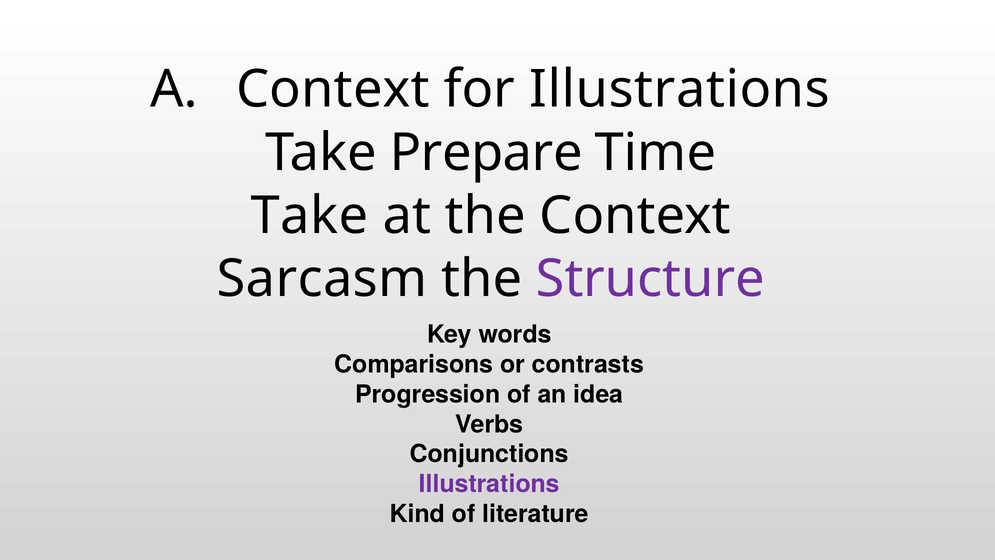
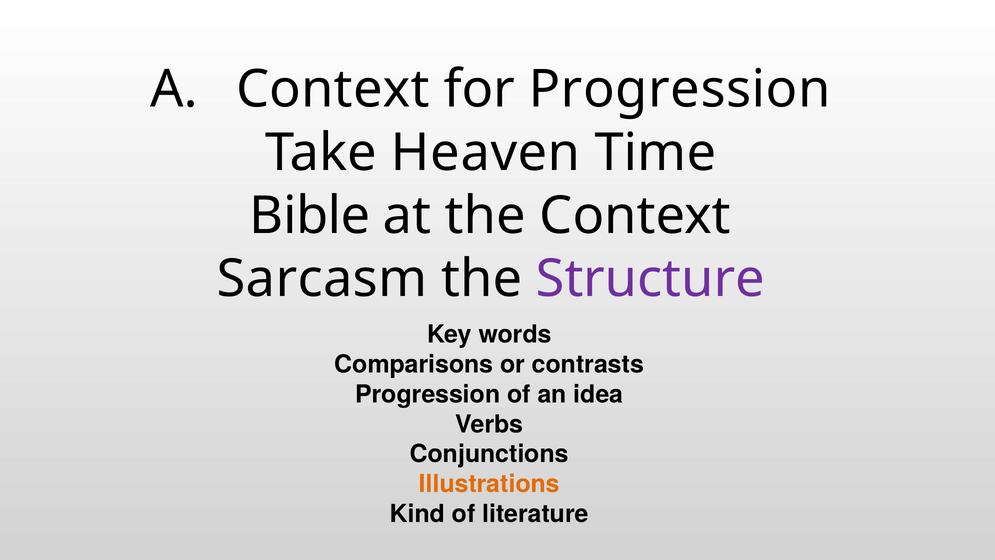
for Illustrations: Illustrations -> Progression (680, 90)
Prepare: Prepare -> Heaven (486, 153)
Take: Take -> Bible (310, 216)
Illustrations colour: purple -> orange (489, 484)
